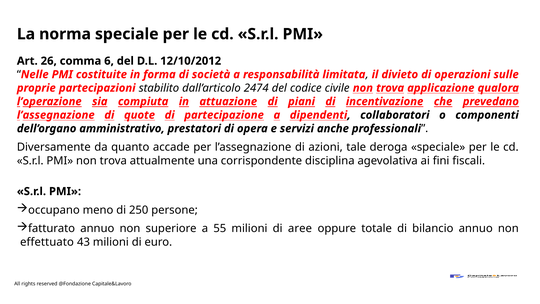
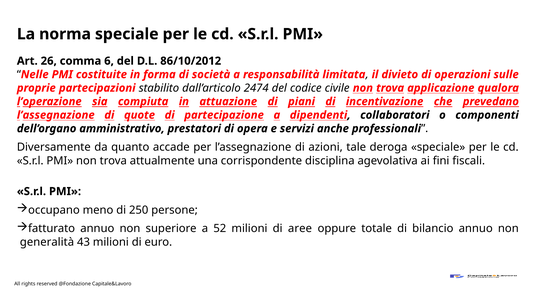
12/10/2012: 12/10/2012 -> 86/10/2012 (191, 61)
55: 55 -> 52 (220, 228)
effettuato: effettuato -> generalità (47, 242)
